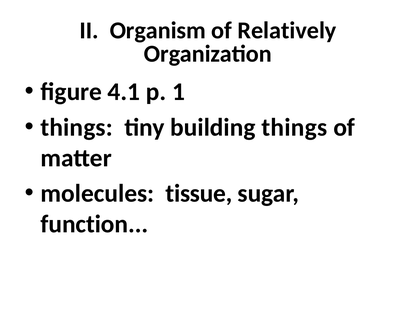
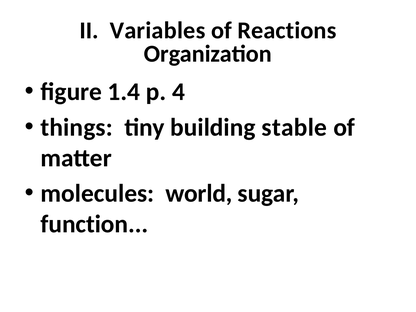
Organism: Organism -> Variables (158, 30)
Relatively: Relatively -> Reactions (287, 30)
4.1: 4.1 -> 1.4 (124, 92)
1: 1 -> 4 (178, 92)
building things: things -> stable (294, 127)
tissue: tissue -> world (199, 194)
